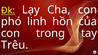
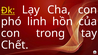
Trêu: Trêu -> Chết (15, 45)
